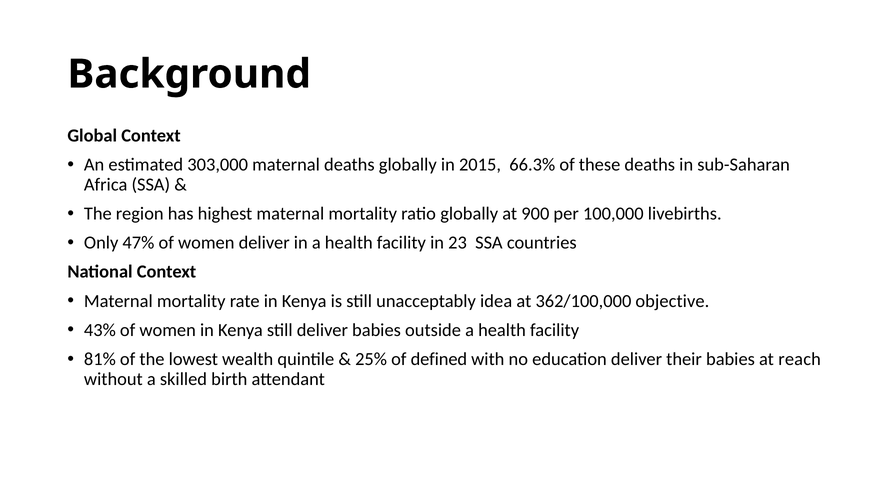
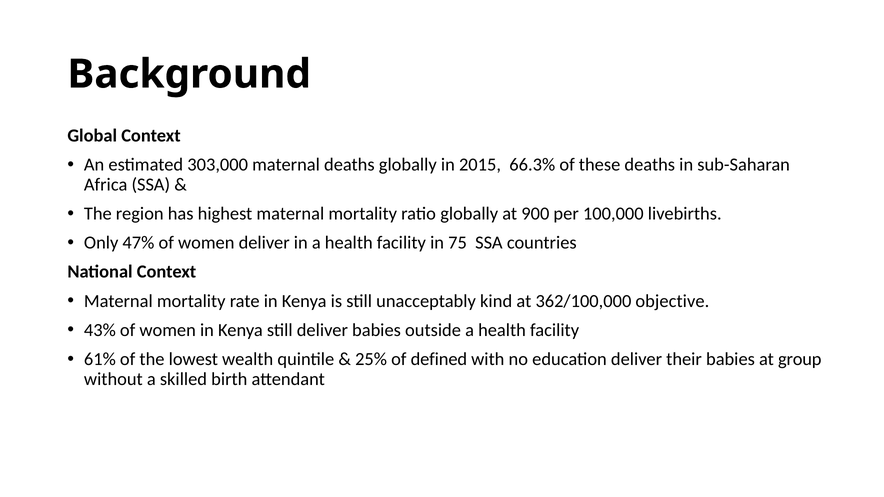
23: 23 -> 75 (458, 243)
idea: idea -> kind (496, 301)
81%: 81% -> 61% (100, 359)
reach: reach -> group (800, 359)
